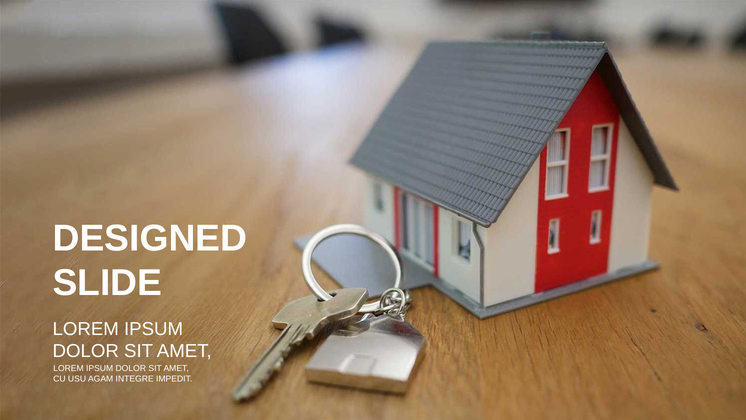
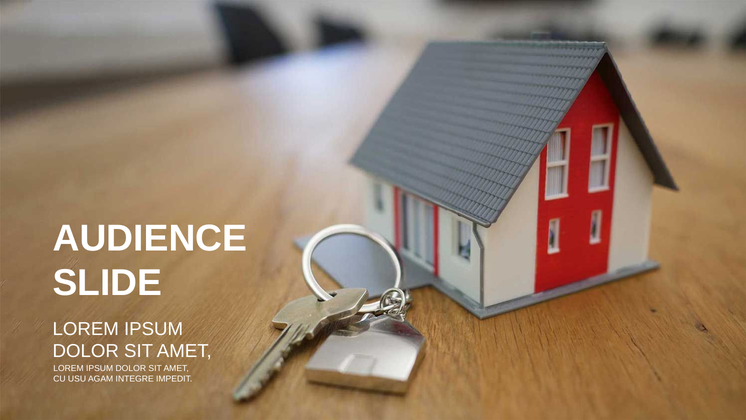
DESIGNED: DESIGNED -> AUDIENCE (150, 238)
